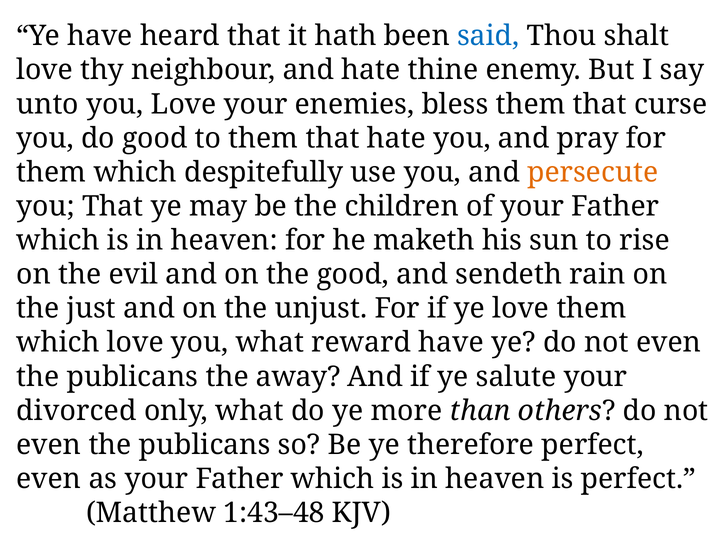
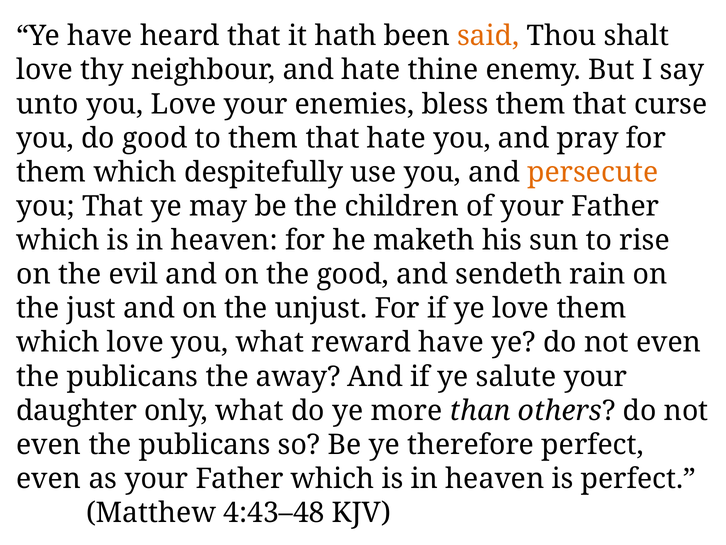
said colour: blue -> orange (488, 36)
divorced: divorced -> daughter (77, 410)
1:43–48: 1:43–48 -> 4:43–48 (274, 512)
